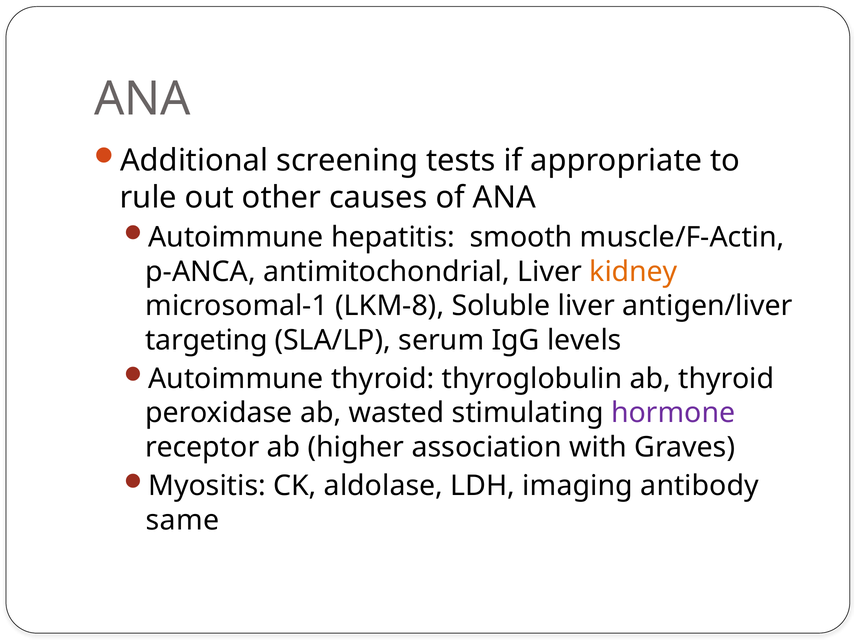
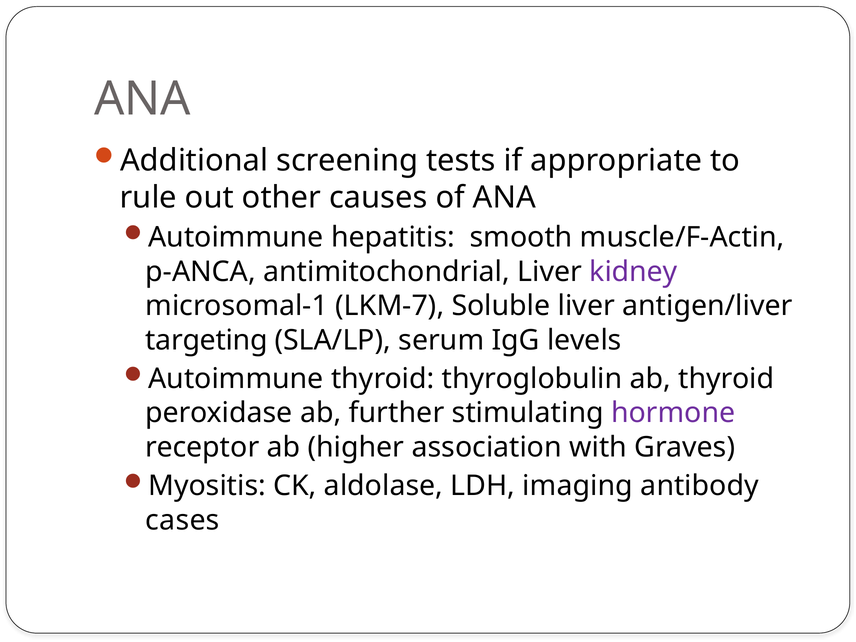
kidney colour: orange -> purple (633, 272)
LKM-8: LKM-8 -> LKM-7 (390, 306)
wasted: wasted -> further (397, 413)
same: same -> cases (183, 520)
